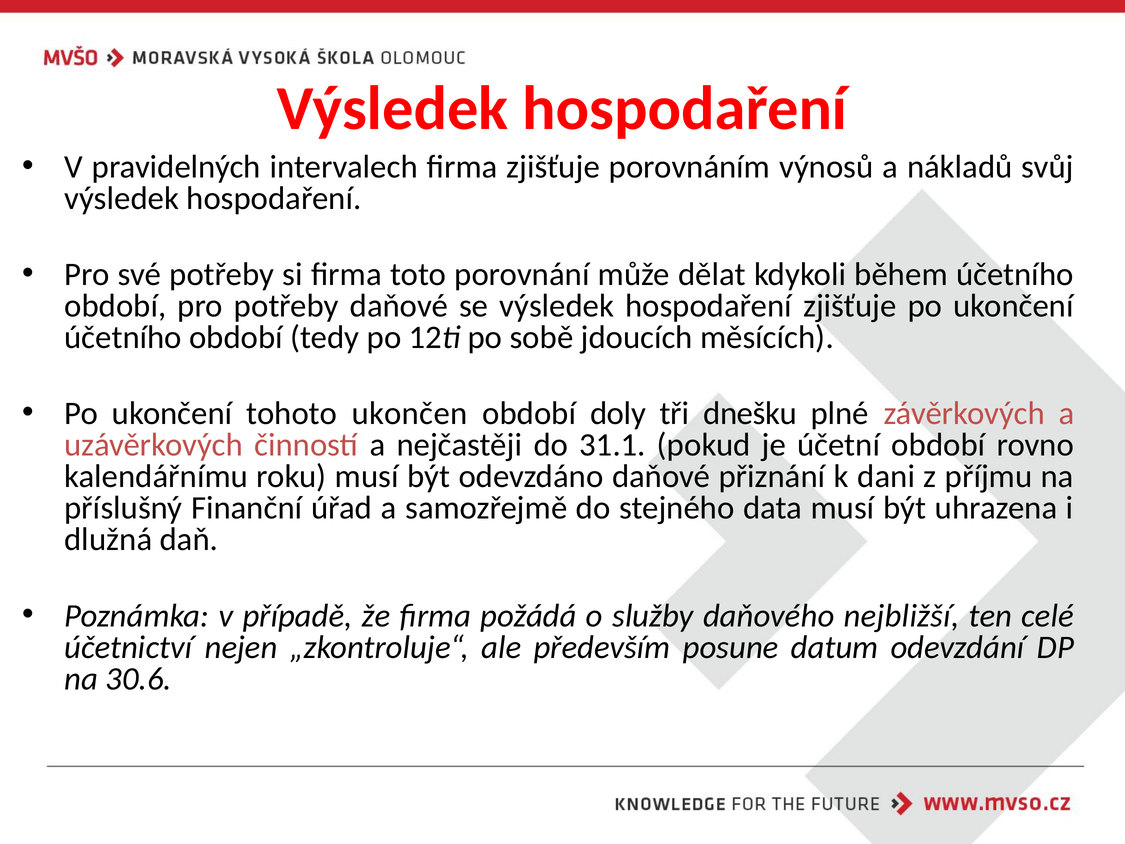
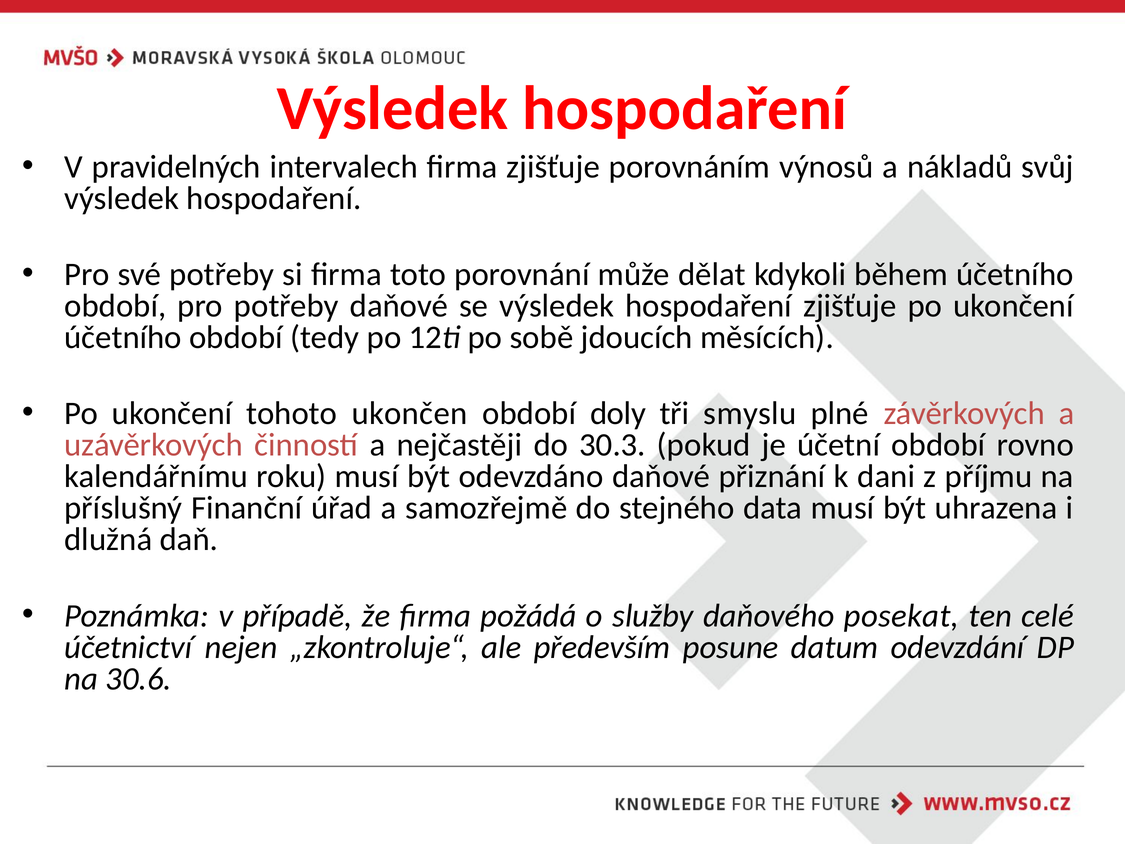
dnešku: dnešku -> smyslu (750, 414)
31.1: 31.1 -> 30.3 (613, 445)
nejbližší: nejbližší -> posekat (901, 616)
